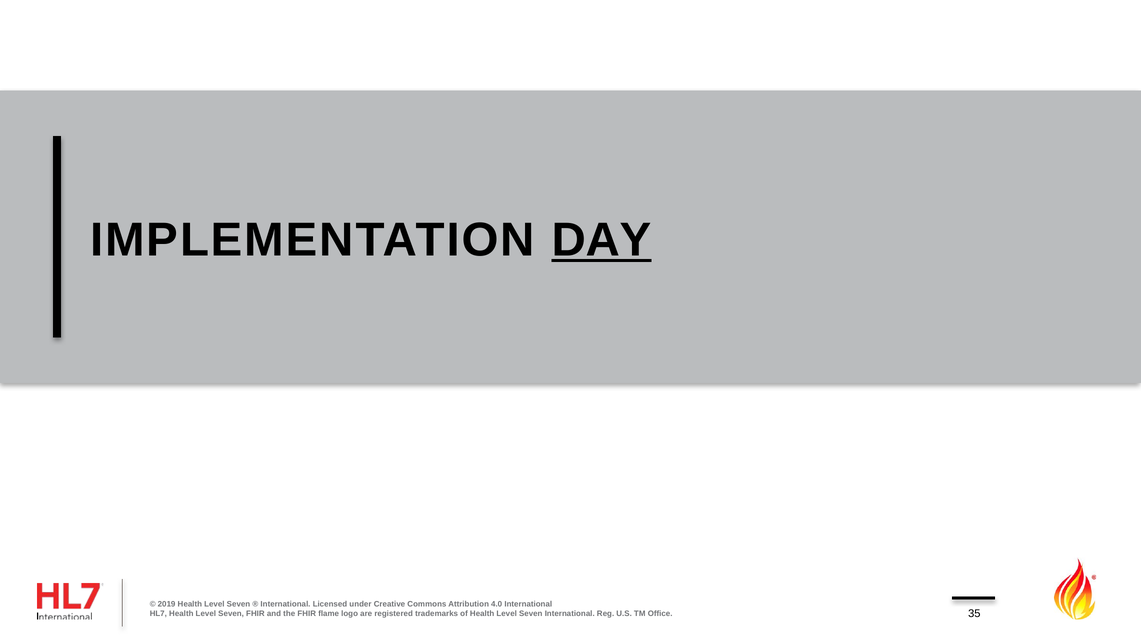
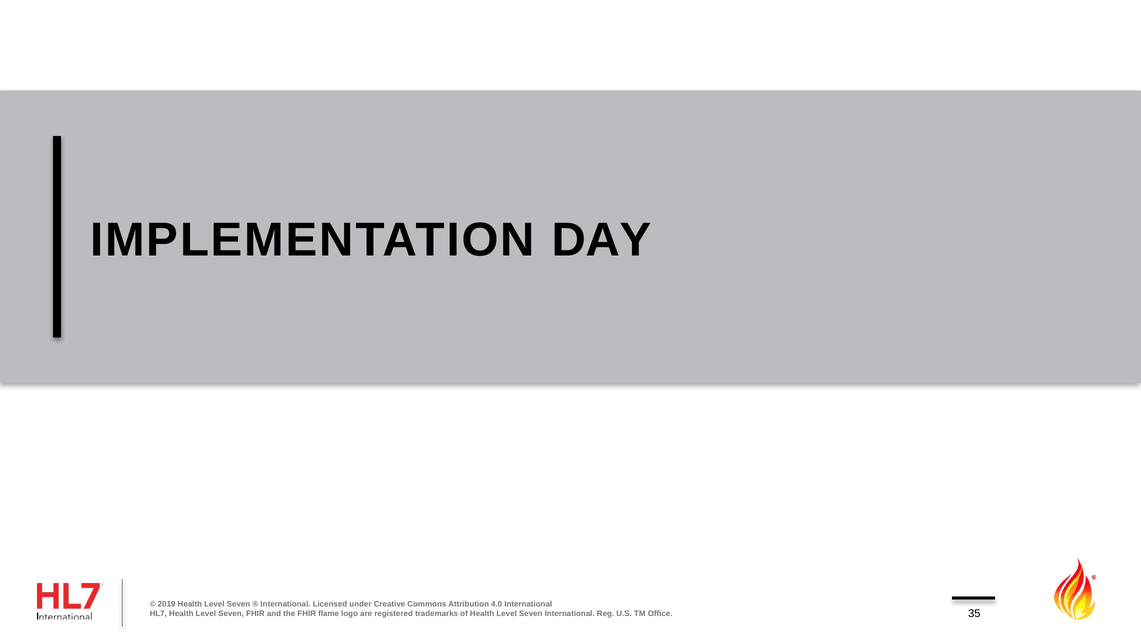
DAY underline: present -> none (602, 240)
